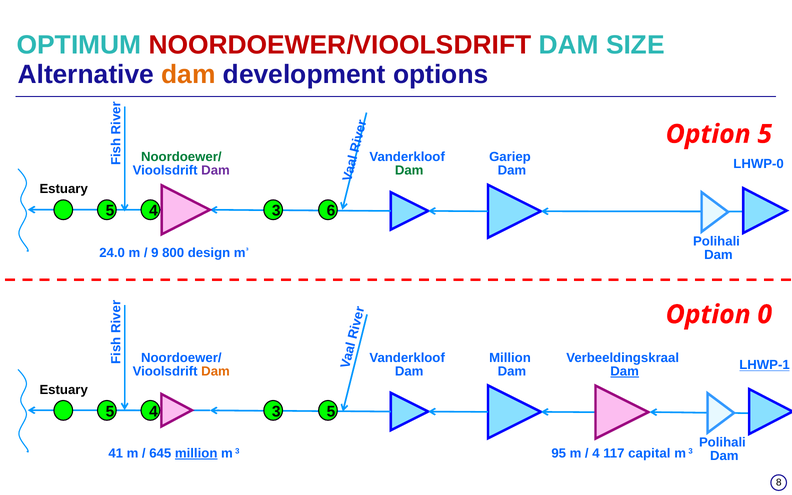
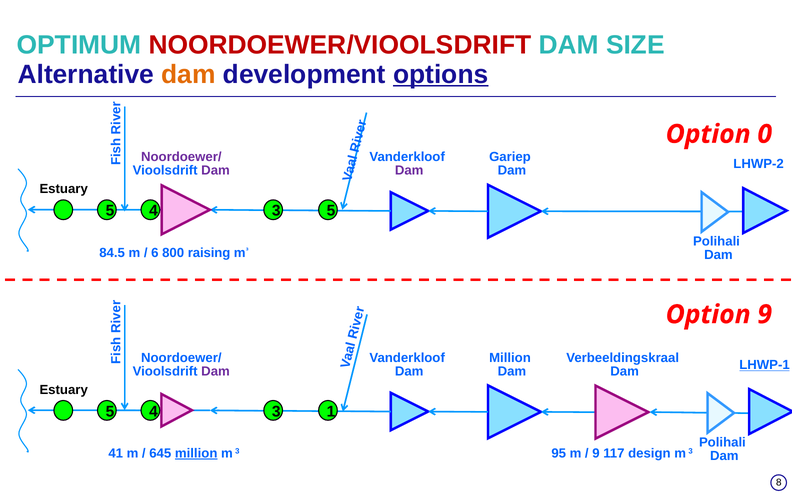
options underline: none -> present (441, 75)
Option 5: 5 -> 0 (765, 134)
Noordoewer/ colour: green -> purple (181, 157)
LHWP-0: LHWP-0 -> LHWP-2 (759, 164)
Dam colour: green -> purple (409, 171)
4 6: 6 -> 5 (331, 211)
24.0: 24.0 -> 84.5 (112, 253)
9: 9 -> 6 (155, 253)
design: design -> raising (209, 253)
Option 0: 0 -> 9 (765, 315)
Dam colour: orange -> purple (216, 371)
Dam underline: present -> none (625, 371)
4 5: 5 -> 1 (331, 411)
4: 4 -> 9 (596, 453)
capital: capital -> design (649, 453)
